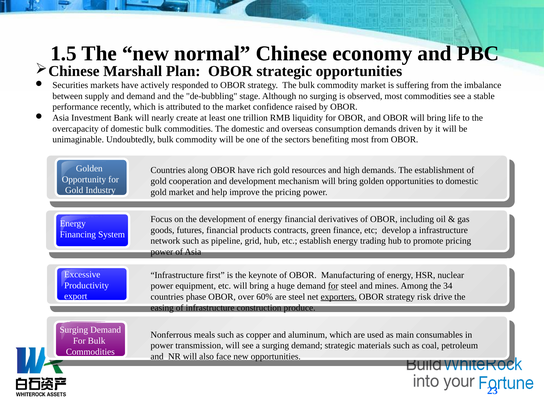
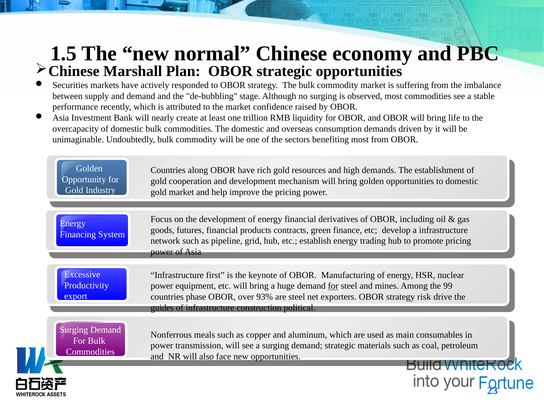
34: 34 -> 99 (448, 286)
60%: 60% -> 93% (265, 297)
exporters underline: present -> none (339, 297)
easing: easing -> guides (162, 308)
produce: produce -> political (300, 308)
